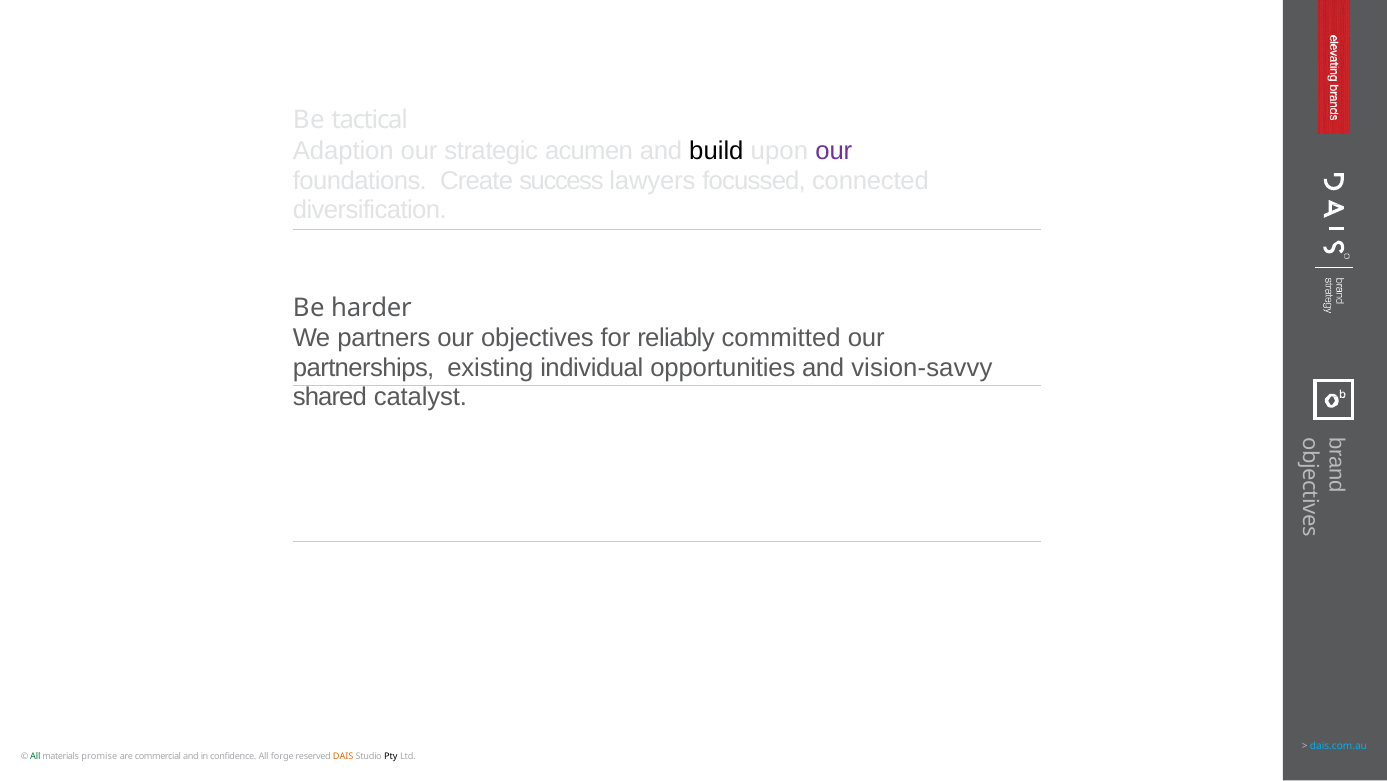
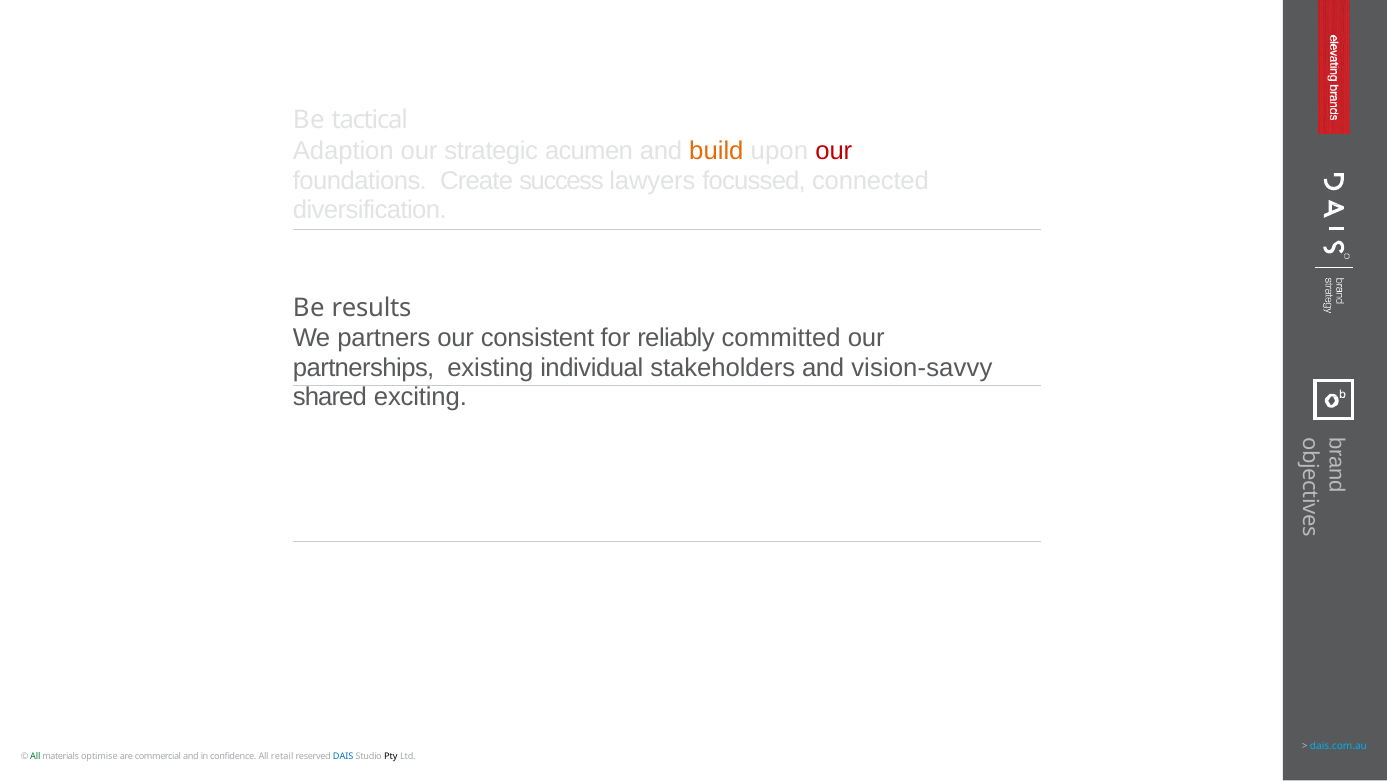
build colour: black -> orange (716, 151)
our colour: purple -> red (834, 151)
harder: harder -> results (372, 307)
objectives: objectives -> consistent (537, 338)
opportunities: opportunities -> stakeholders (723, 368)
catalyst: catalyst -> exciting (420, 397)
promise: promise -> optimise (99, 756)
forge: forge -> retail (282, 756)
DAIS colour: orange -> blue (343, 756)
